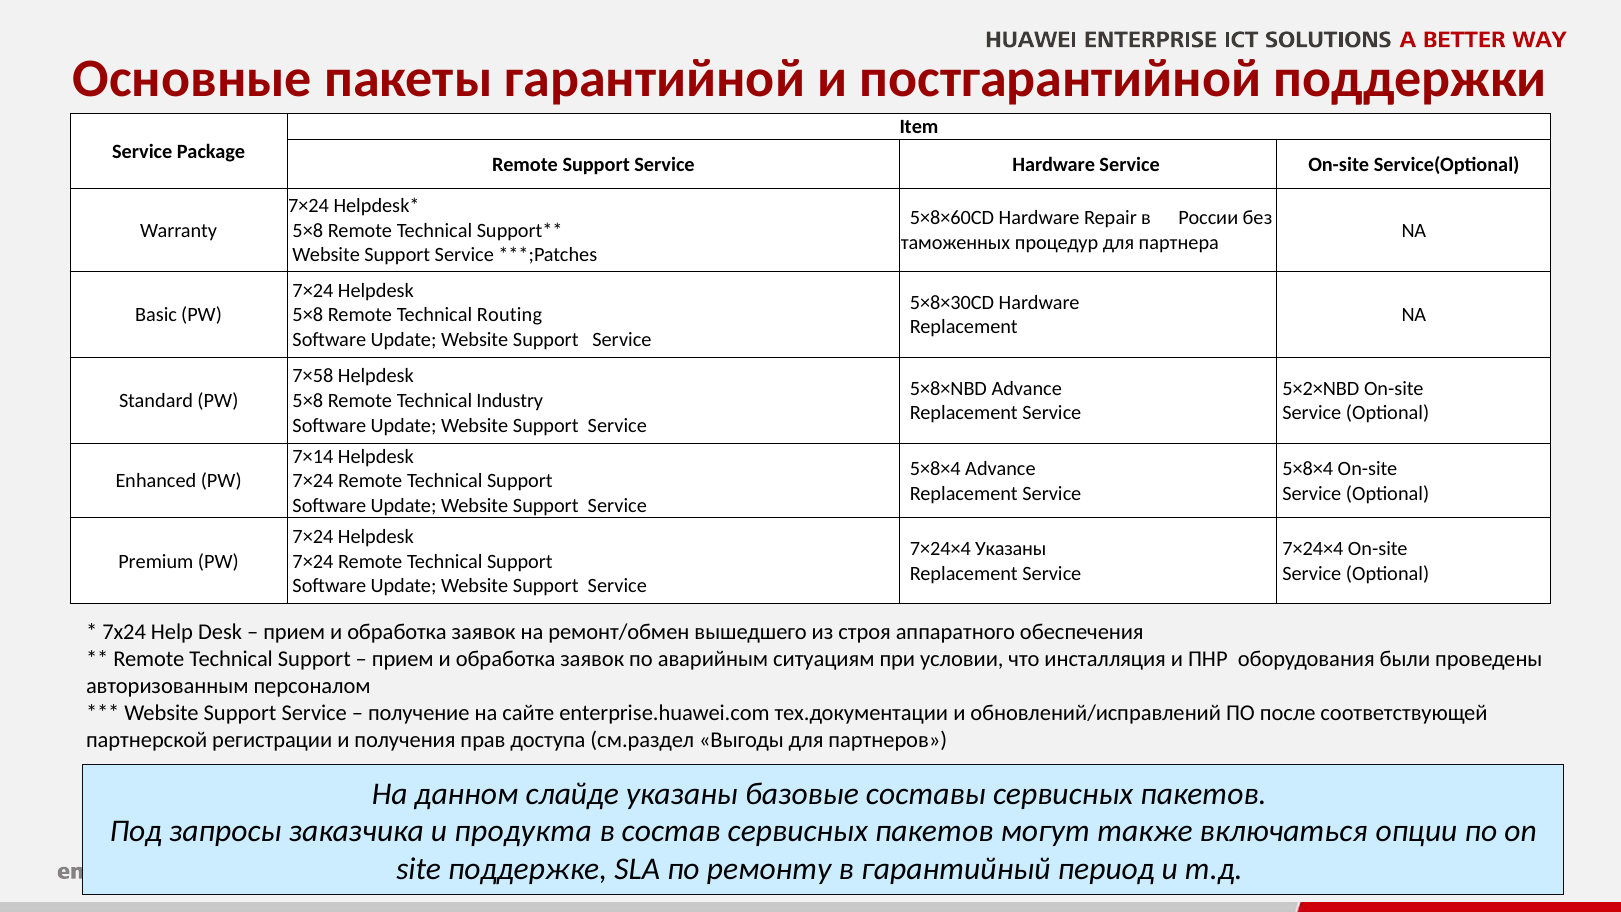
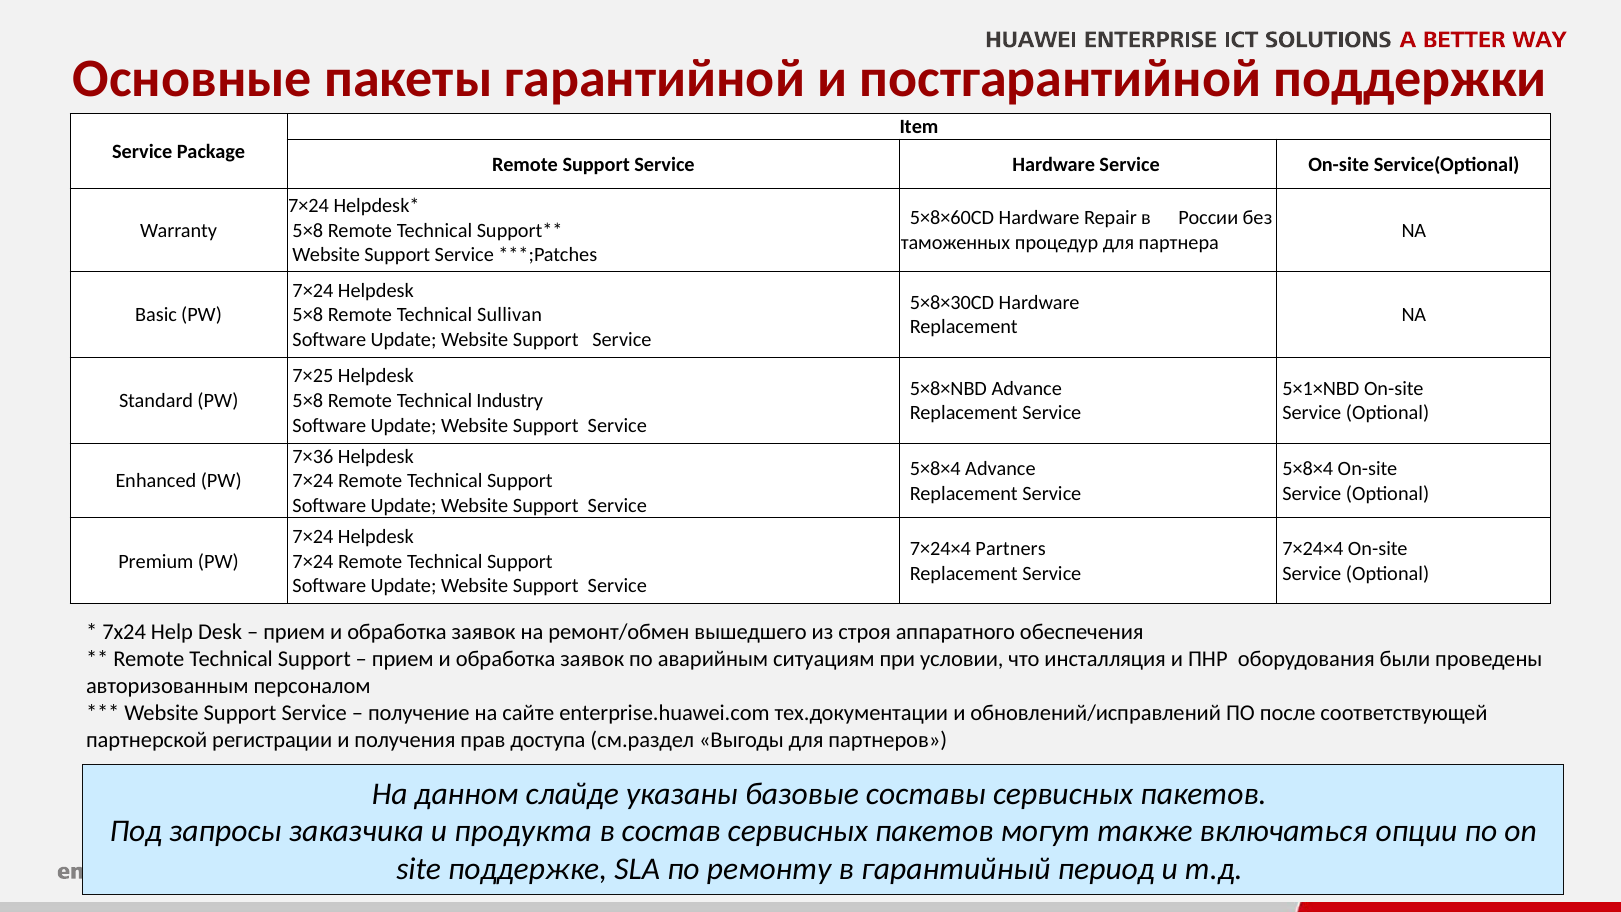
Routing: Routing -> Sullivan (510, 315)
7×58: 7×58 -> 7×25 (313, 376)
5×2×NBD: 5×2×NBD -> 5×1×NBD (1321, 388)
7×14: 7×14 -> 7×36 (313, 456)
7×24×4 Указаны: Указаны -> Partners (1011, 549)
